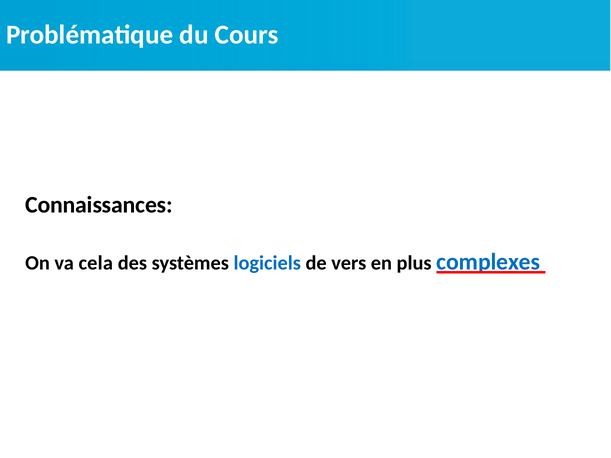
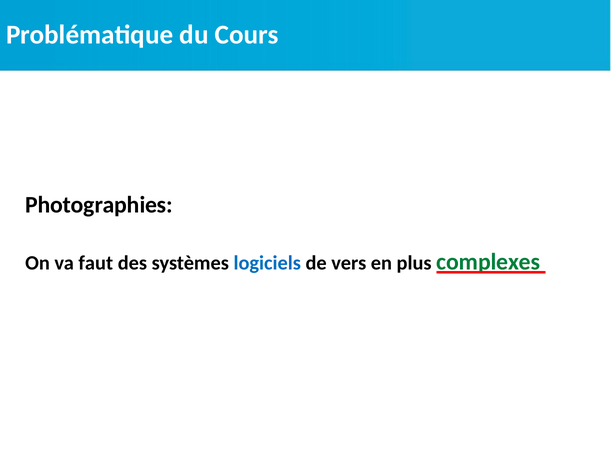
Connaissances: Connaissances -> Photographies (99, 205)
cela: cela -> faut (96, 263)
complexes colour: blue -> green (488, 262)
